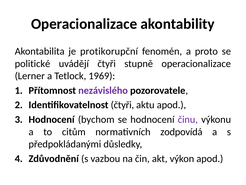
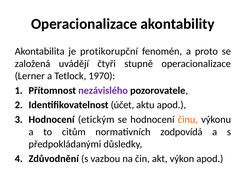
politické: politické -> založená (33, 63)
1969: 1969 -> 1970 (102, 76)
Identifikovatelnost čtyři: čtyři -> účet (122, 105)
bychom: bychom -> etickým (96, 119)
činu colour: purple -> orange (188, 119)
